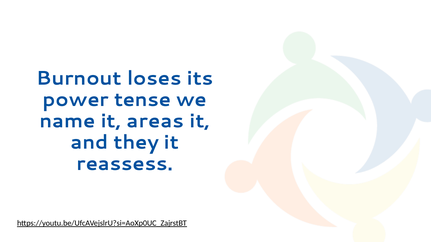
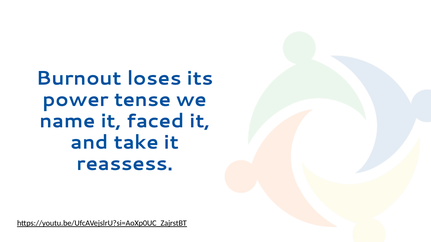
areas: areas -> faced (155, 121)
they: they -> take (136, 142)
